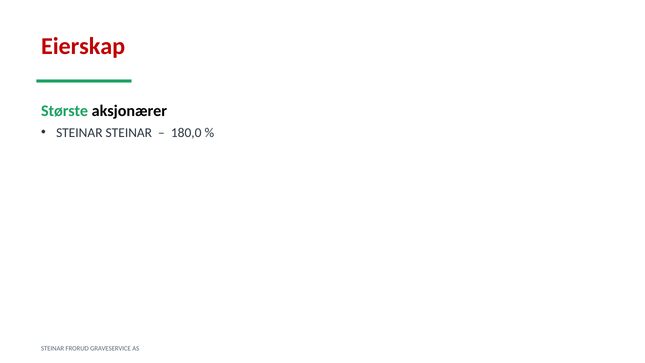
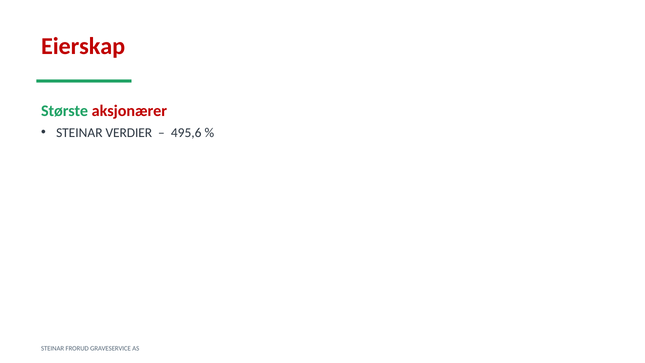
aksjonærer colour: black -> red (129, 111)
STEINAR STEINAR: STEINAR -> VERDIER (129, 133)
180,0: 180,0 -> 495,6 (186, 133)
